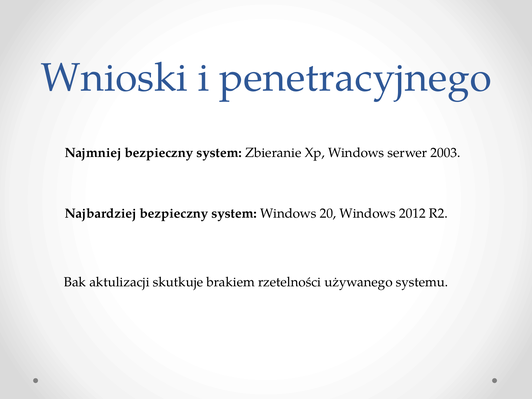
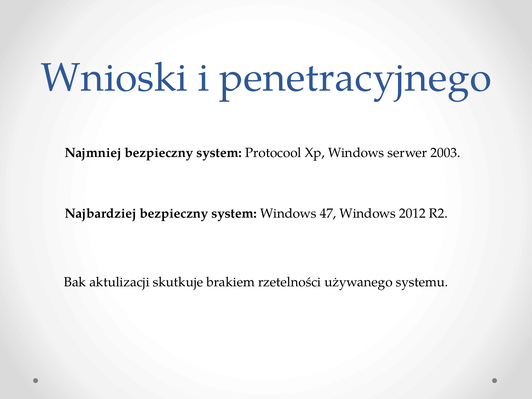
Zbieranie: Zbieranie -> Protocool (273, 153)
20: 20 -> 47 (328, 213)
